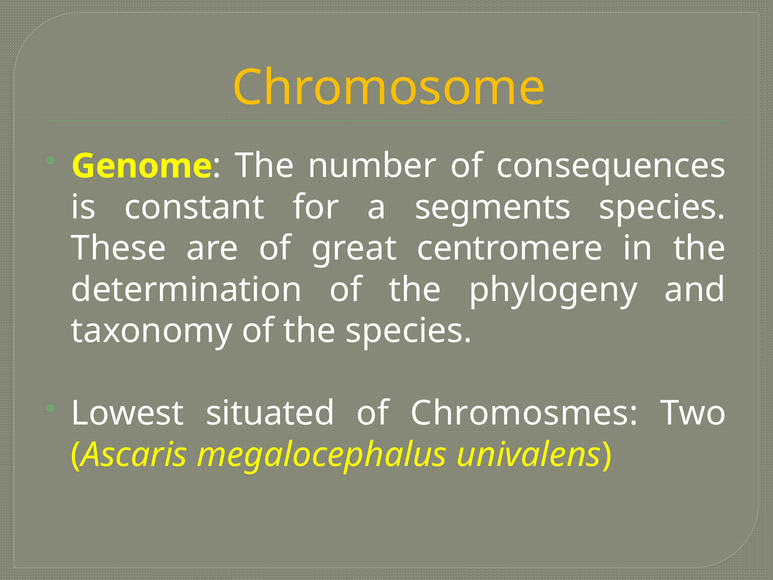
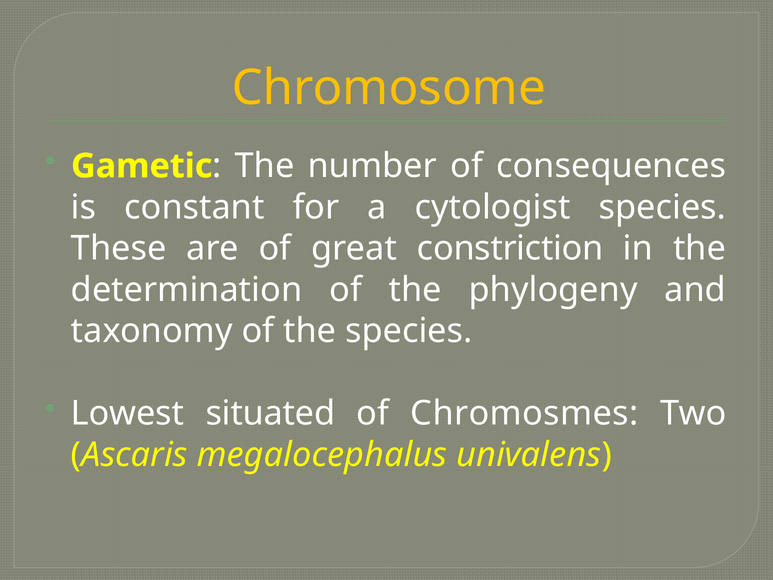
Genome: Genome -> Gametic (142, 166)
segments: segments -> cytologist (493, 207)
centromere: centromere -> constriction (510, 248)
